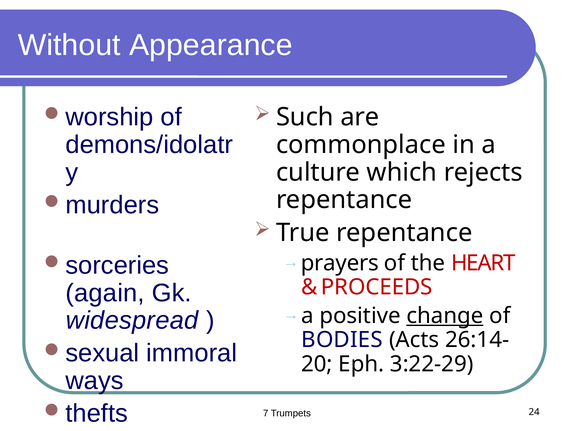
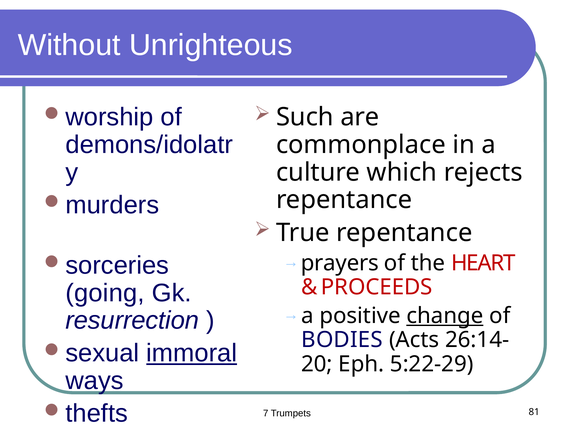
Appearance: Appearance -> Unrighteous (211, 45)
again: again -> going (105, 293)
widespread: widespread -> resurrection (132, 320)
immoral underline: none -> present (192, 353)
3:22-29: 3:22-29 -> 5:22-29 (432, 364)
24: 24 -> 81 (534, 411)
